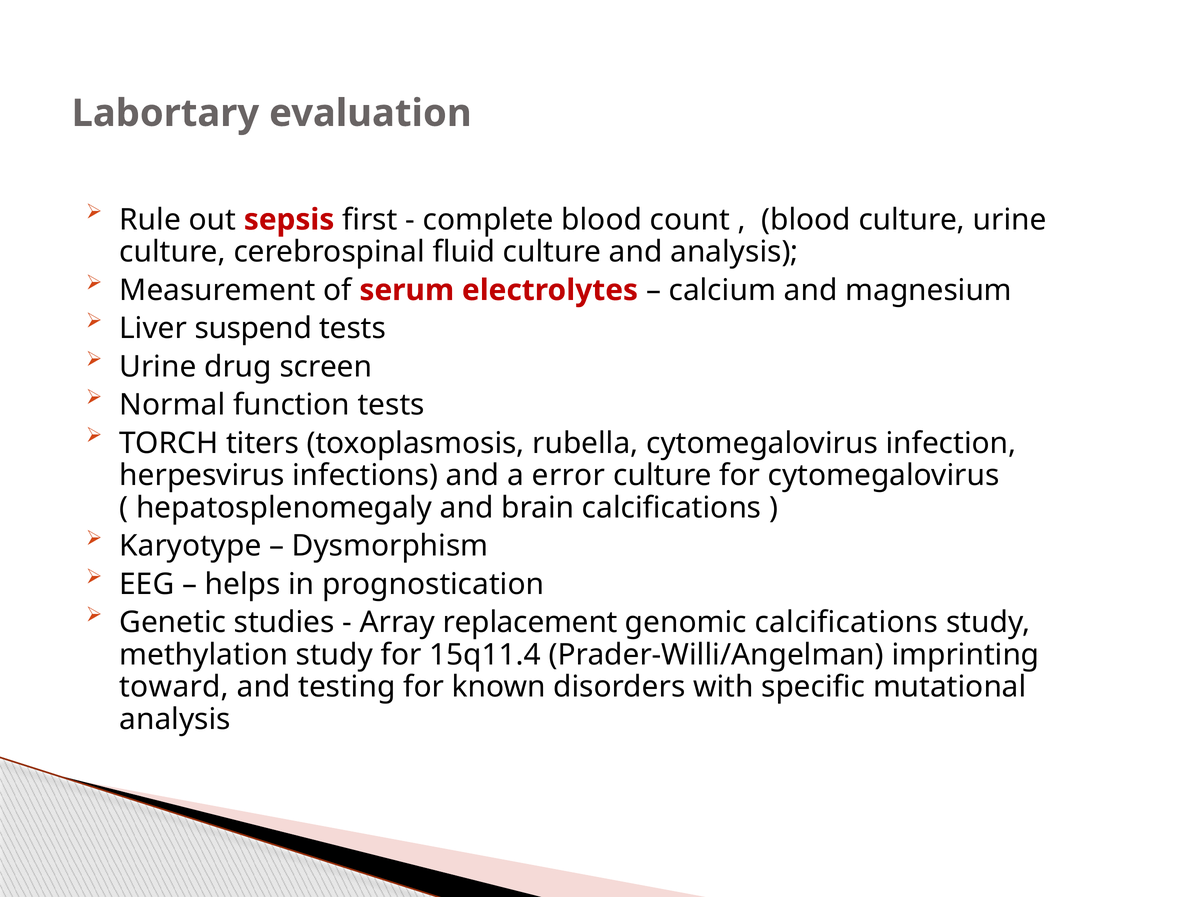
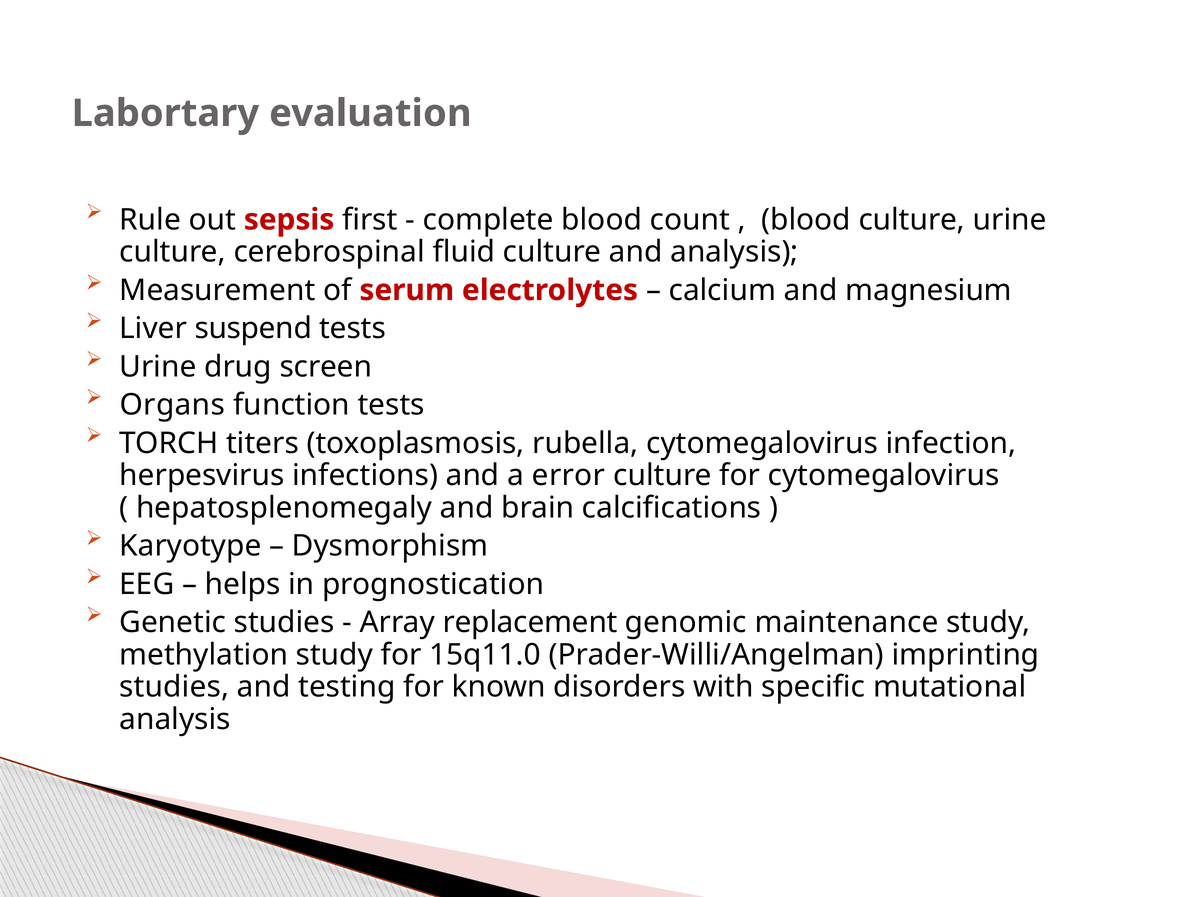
Normal: Normal -> Organs (172, 405)
genomic calcifications: calcifications -> maintenance (847, 622)
15q11.4: 15q11.4 -> 15q11.0 (485, 655)
toward: toward -> studies (174, 687)
